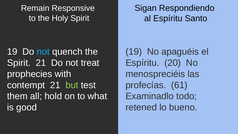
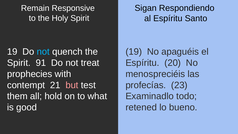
Spirit 21: 21 -> 91 (41, 63)
but colour: light green -> pink (72, 85)
61: 61 -> 23 (179, 85)
